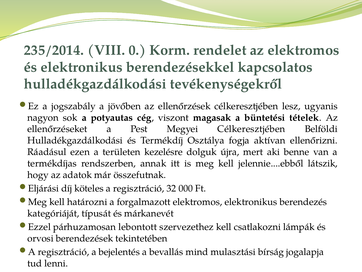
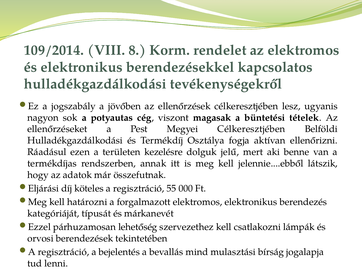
235/2014: 235/2014 -> 109/2014 (54, 50)
0: 0 -> 8 (137, 50)
újra: újra -> jelű (230, 152)
32: 32 -> 55 (171, 188)
lebontott: lebontott -> lehetőség (138, 227)
